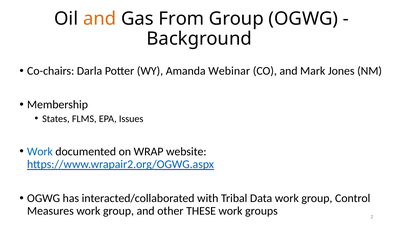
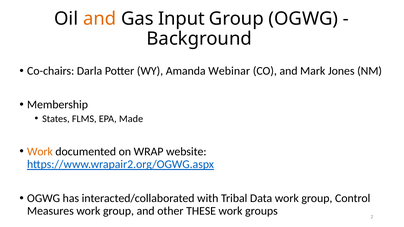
From: From -> Input (181, 19)
Issues: Issues -> Made (131, 119)
Work colour: blue -> orange (40, 152)
